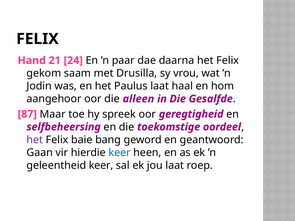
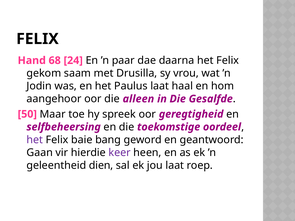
21: 21 -> 68 (55, 61)
87: 87 -> 50 (27, 114)
keer colour: blue -> purple (120, 153)
geleentheid keer: keer -> dien (101, 165)
